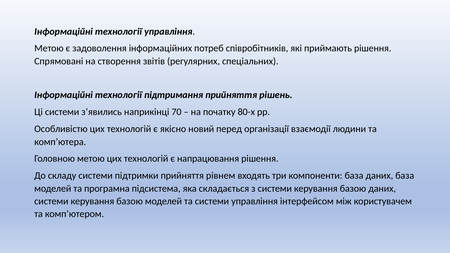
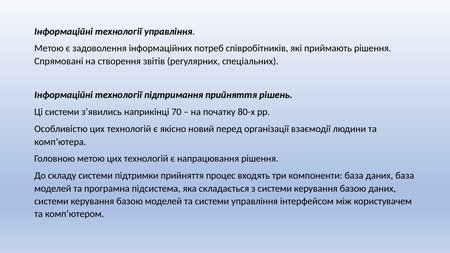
рівнем: рівнем -> процес (221, 176)
